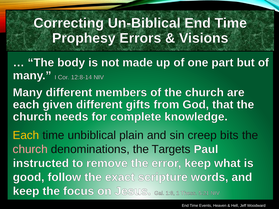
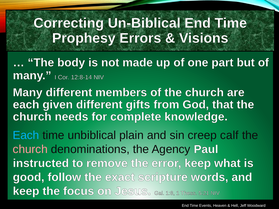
Each colour: yellow -> light blue (26, 135)
bits: bits -> calf (229, 135)
Targets: Targets -> Agency (171, 149)
